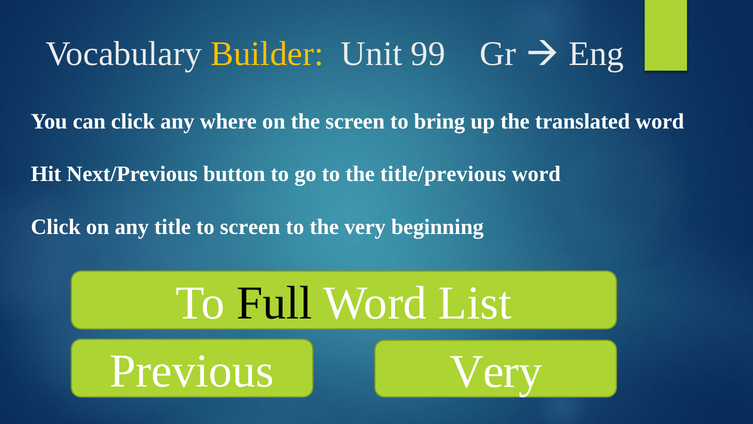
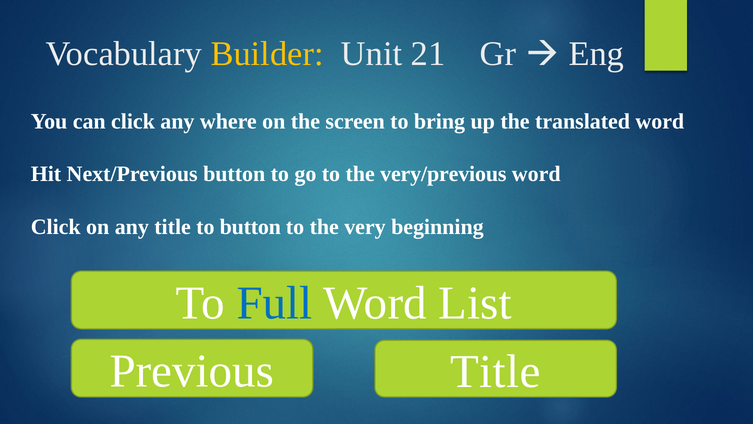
99: 99 -> 21 (428, 54)
title/previous: title/previous -> very/previous (443, 174)
to screen: screen -> button (250, 227)
Full colour: black -> blue (275, 303)
Previous Very: Very -> Title (495, 371)
